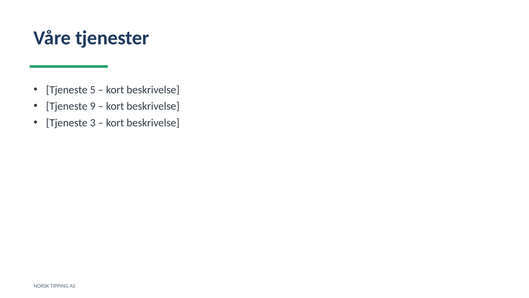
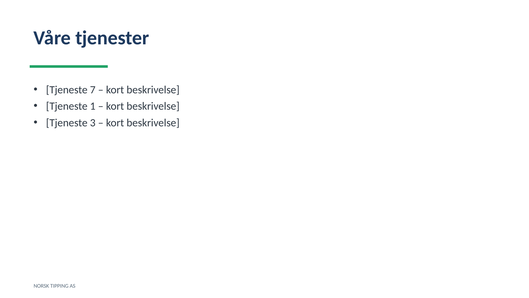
5: 5 -> 7 (93, 90)
9: 9 -> 1 (93, 106)
